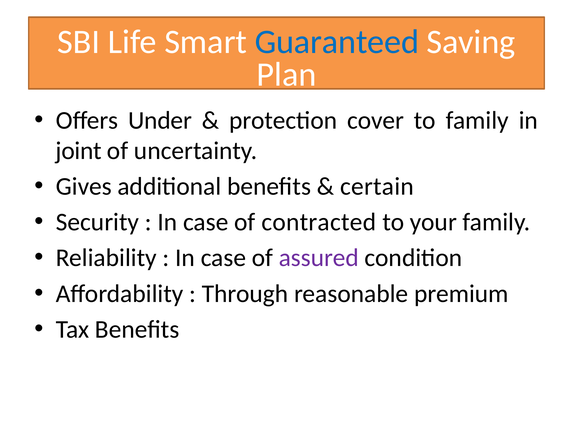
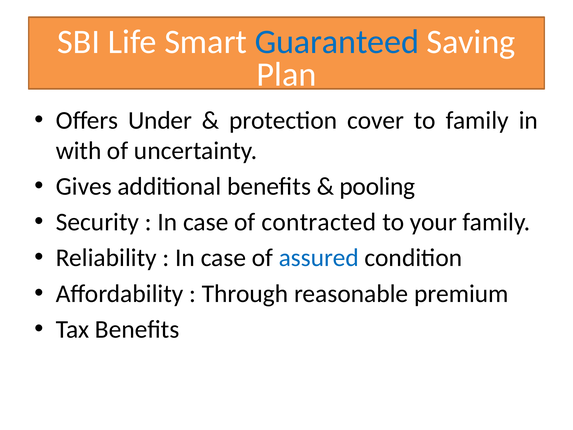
joint: joint -> with (79, 151)
certain: certain -> pooling (377, 186)
assured colour: purple -> blue (319, 258)
